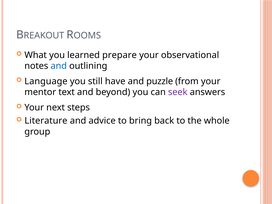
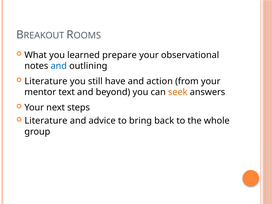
Language: Language -> Literature (46, 81)
puzzle: puzzle -> action (160, 81)
seek colour: purple -> orange (178, 92)
